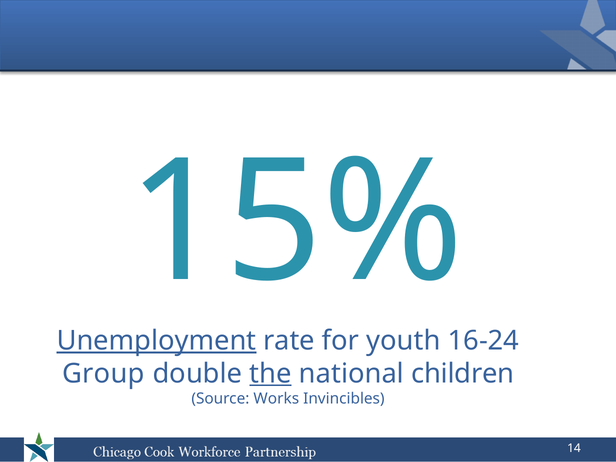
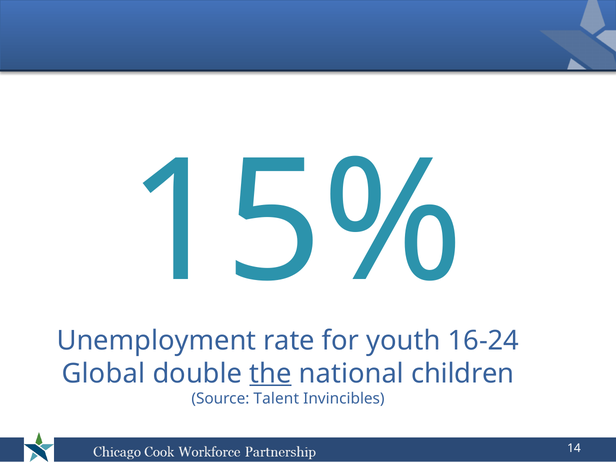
Unemployment underline: present -> none (156, 341)
Group: Group -> Global (103, 374)
Works: Works -> Talent (276, 398)
